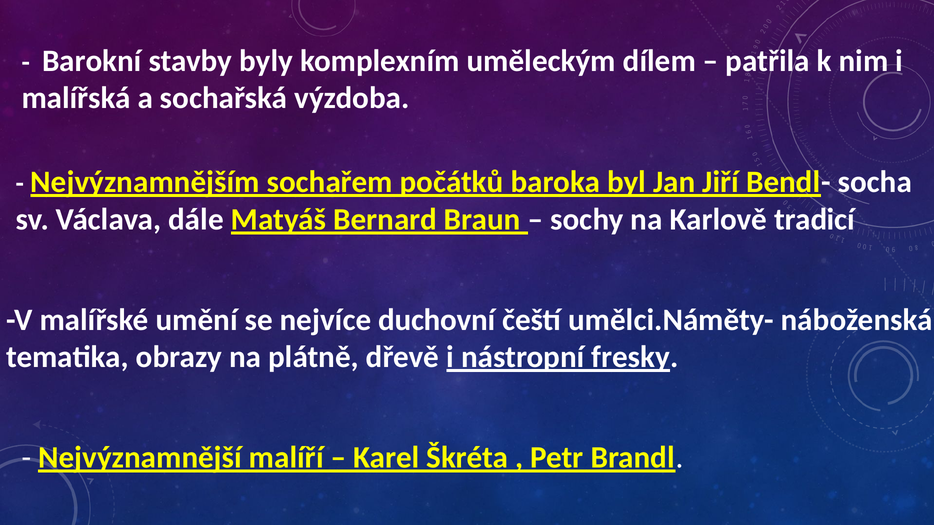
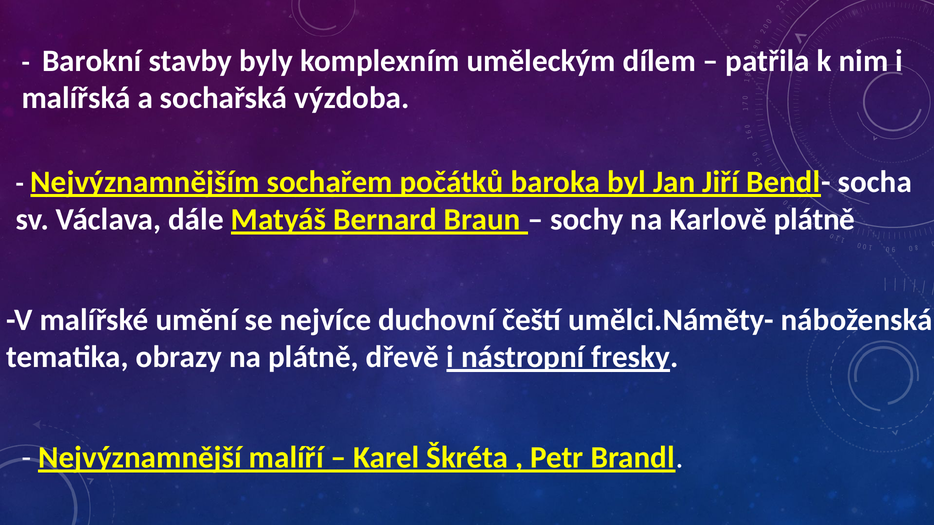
Karlově tradicí: tradicí -> plátně (814, 220)
